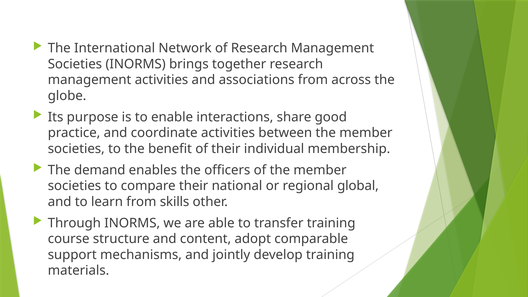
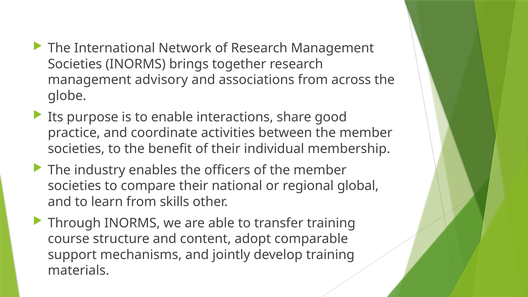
management activities: activities -> advisory (161, 80)
demand: demand -> industry (100, 170)
